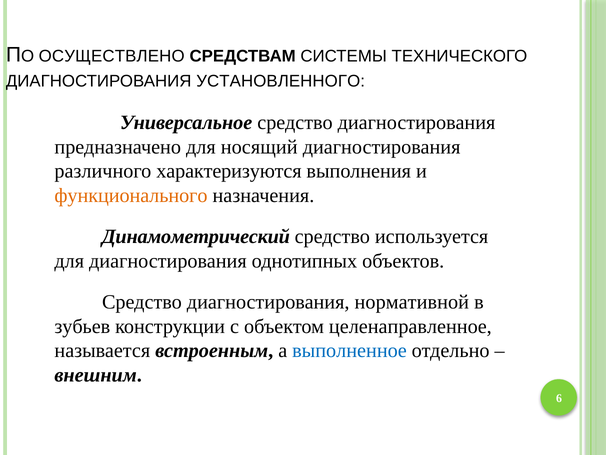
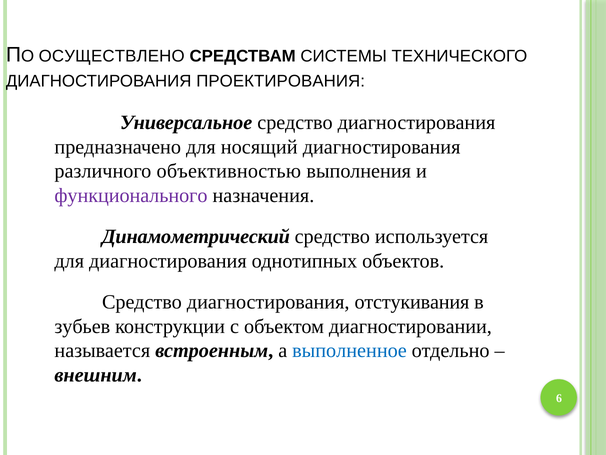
УСТАНОВЛЕННОГО: УСТАНОВЛЕННОГО -> ПРОЕКТИРОВАНИЯ (281, 81)
характеризуются: характеризуются -> объективностью (229, 171)
функционального colour: orange -> purple (131, 195)
нормативной: нормативной -> отстукивания (412, 302)
целенаправленное: целенаправленное -> диагностировании (410, 326)
